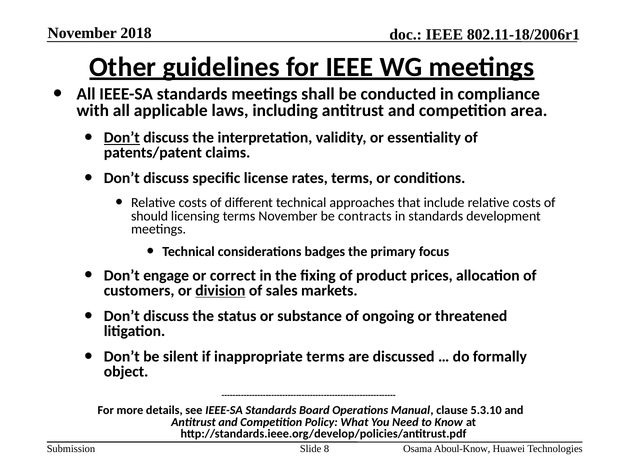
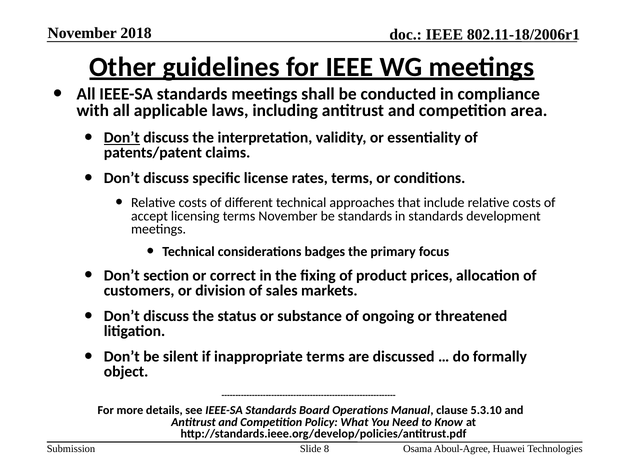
should: should -> accept (150, 216)
be contracts: contracts -> standards (365, 216)
engage: engage -> section (166, 276)
division underline: present -> none (220, 291)
Aboul-Know: Aboul-Know -> Aboul-Agree (462, 449)
